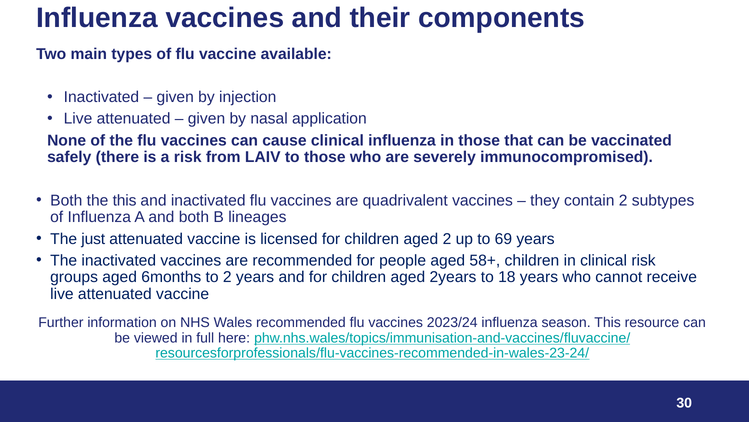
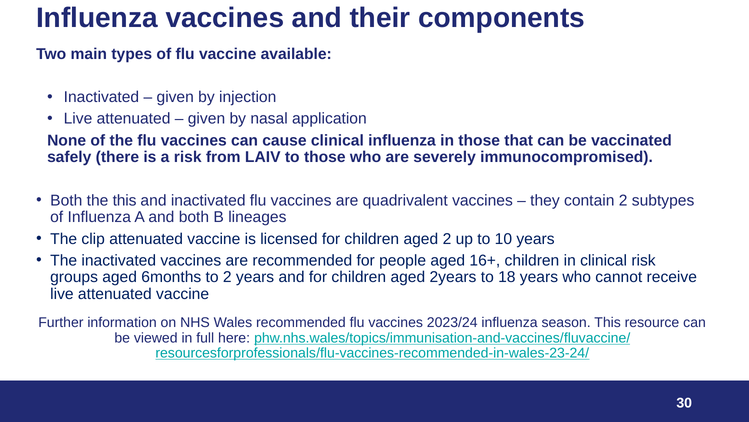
just: just -> clip (93, 238)
69: 69 -> 10 (503, 238)
58+: 58+ -> 16+ (485, 260)
